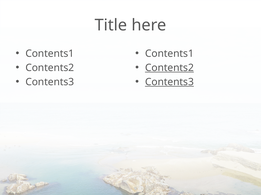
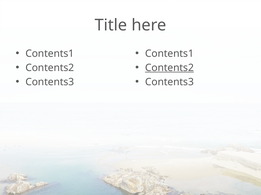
Contents3 underline: present -> none (169, 82)
